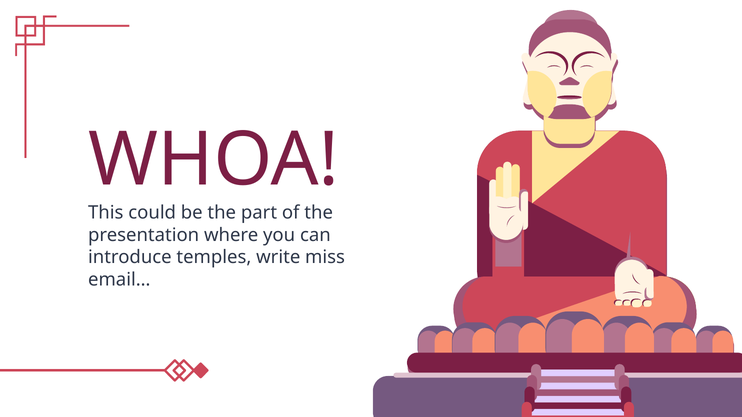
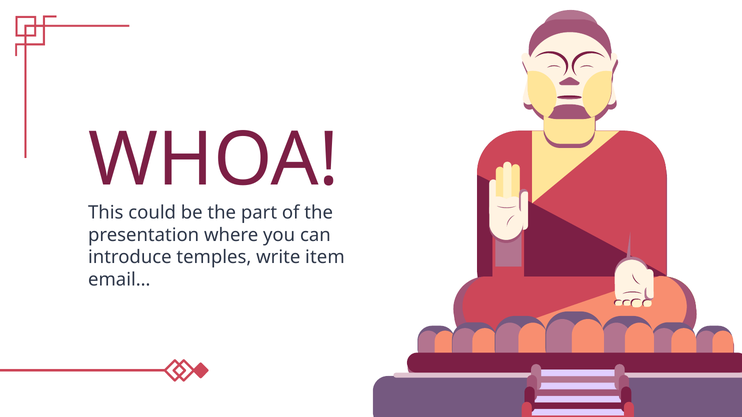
miss: miss -> item (325, 258)
